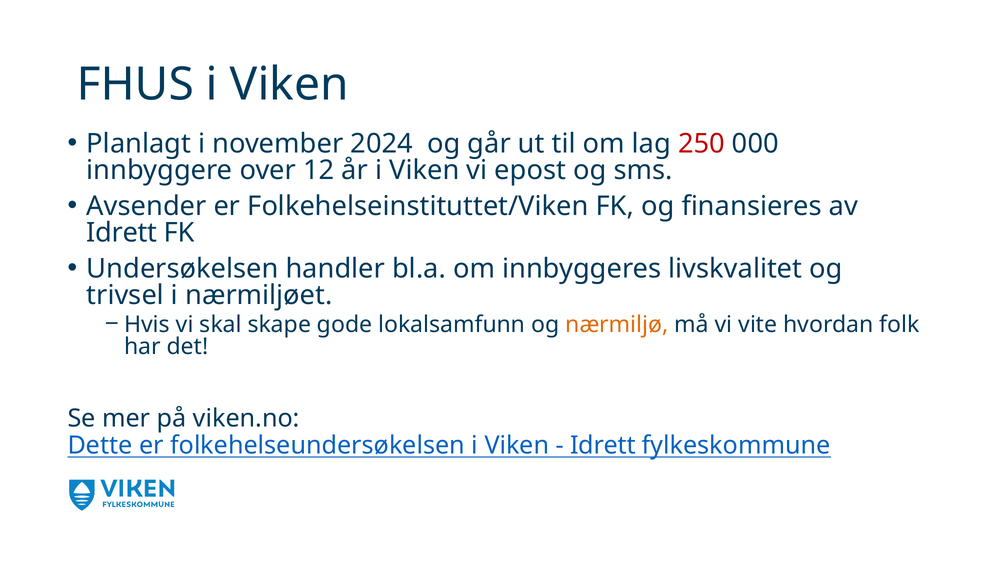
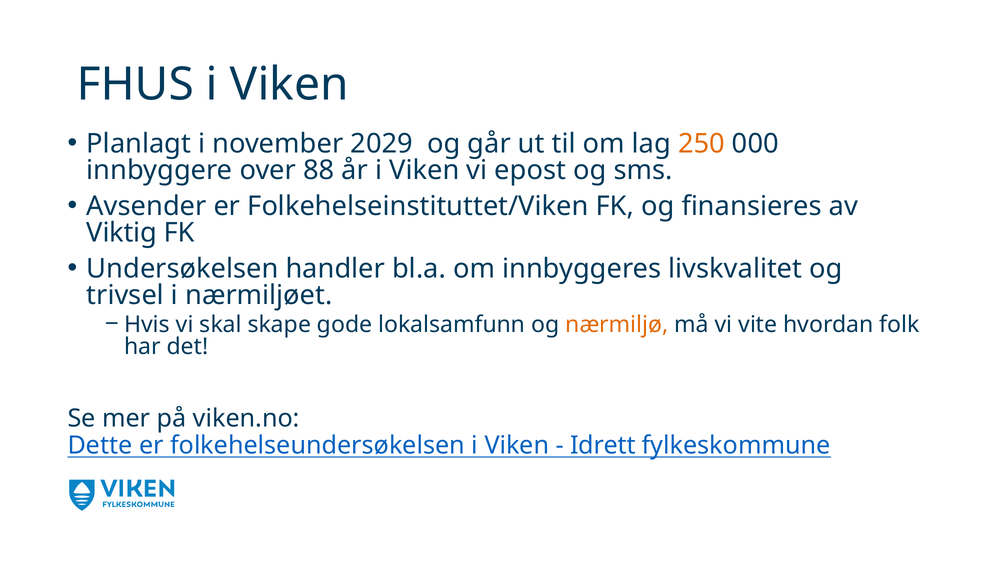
2024: 2024 -> 2029 (382, 144)
250 colour: red -> orange (701, 144)
12: 12 -> 88 (319, 171)
Idrett: Idrett -> Viktig (122, 233)
